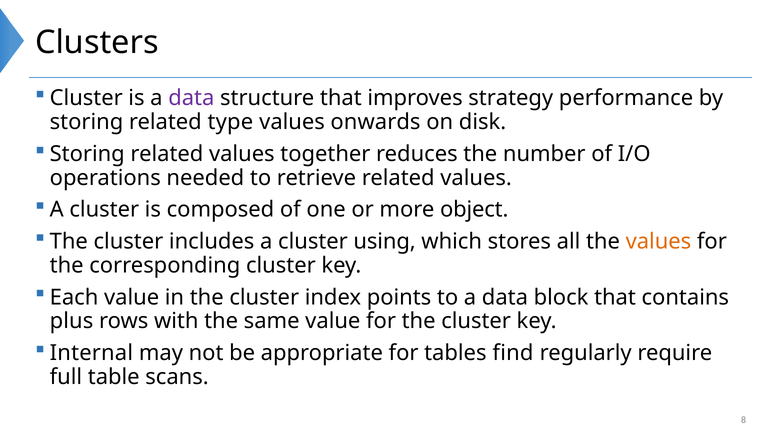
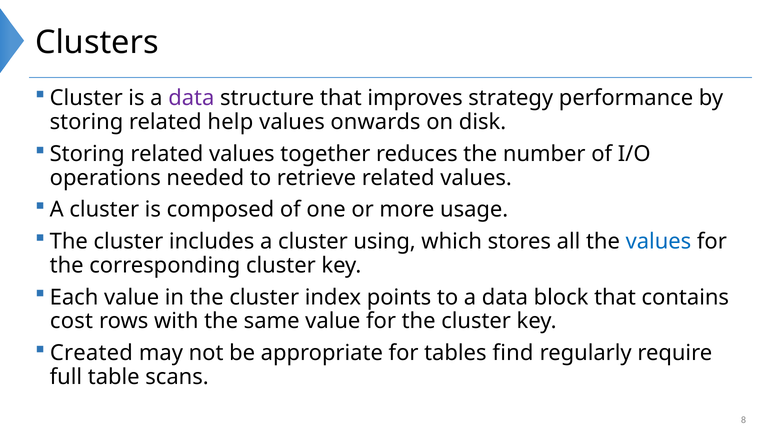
type: type -> help (230, 122)
object: object -> usage (474, 209)
values colour: orange -> blue (658, 241)
plus: plus -> cost (71, 321)
Internal: Internal -> Created (91, 353)
